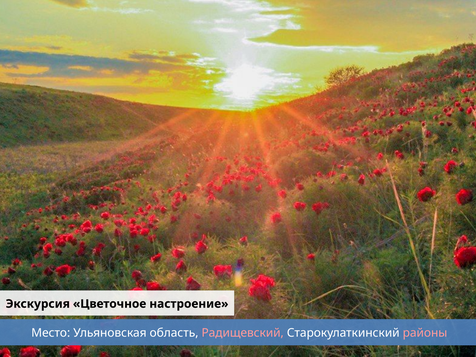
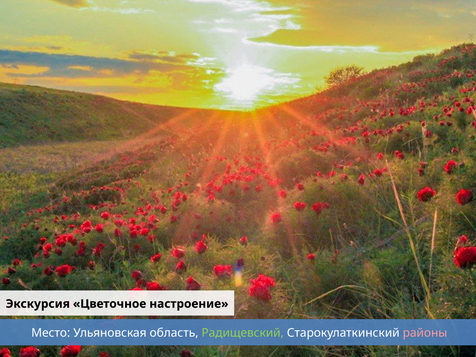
Радищевский colour: pink -> light green (243, 333)
